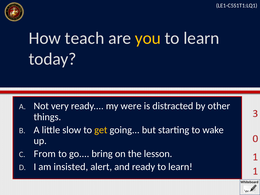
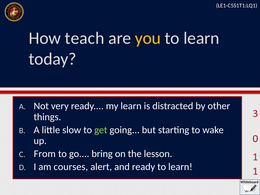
my were: were -> learn (131, 106)
get colour: yellow -> light green (101, 130)
insisted: insisted -> courses (71, 167)
